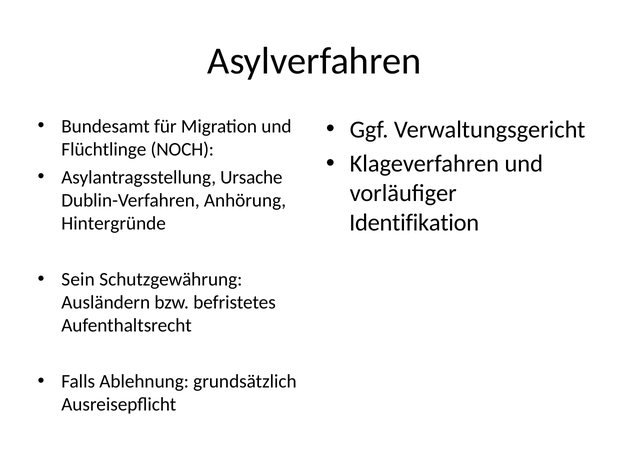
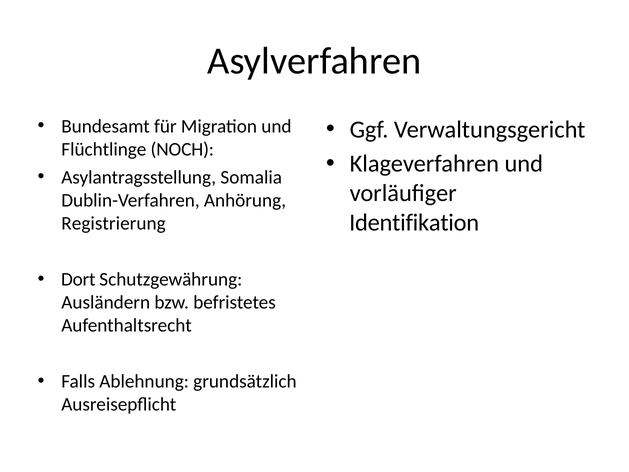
Ursache: Ursache -> Somalia (251, 177)
Hintergründe: Hintergründe -> Registrierung (114, 223)
Sein: Sein -> Dort (78, 279)
